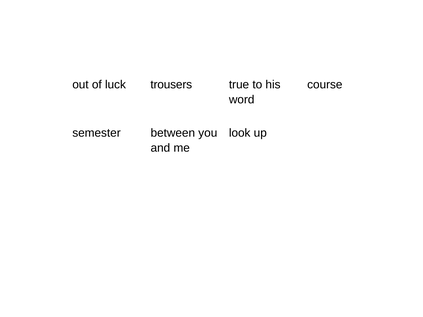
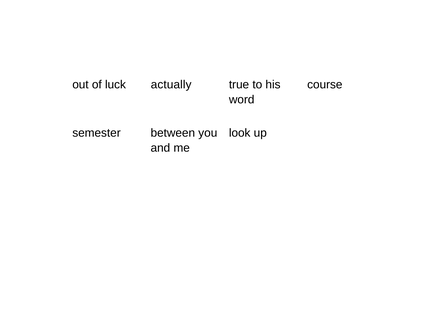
trousers: trousers -> actually (171, 85)
